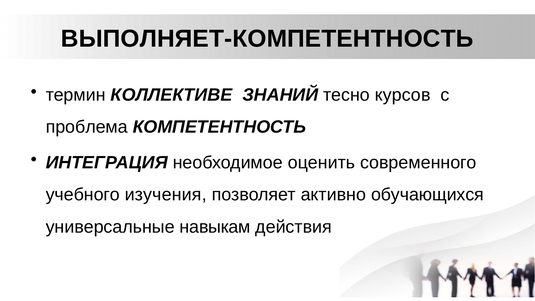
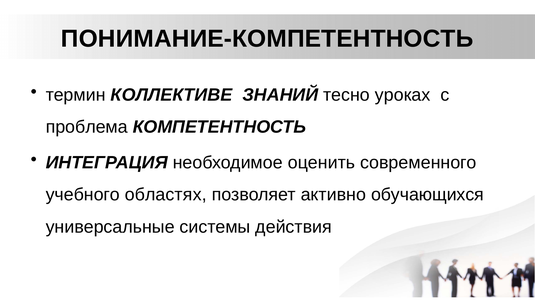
ВЫПОЛНЯЕТ-КОМПЕТЕНТНОСТЬ: ВЫПОЛНЯЕТ-КОМПЕТЕНТНОСТЬ -> ПОНИМАНИЕ-КОМПЕТЕНТНОСТЬ (267, 39)
курсов: курсов -> уроках (403, 95)
изучения: изучения -> областях (166, 195)
навыкам: навыкам -> системы (215, 227)
